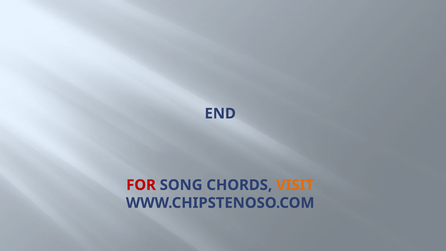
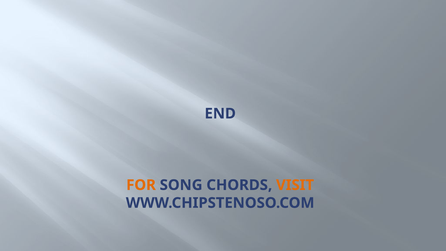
FOR colour: red -> orange (141, 185)
